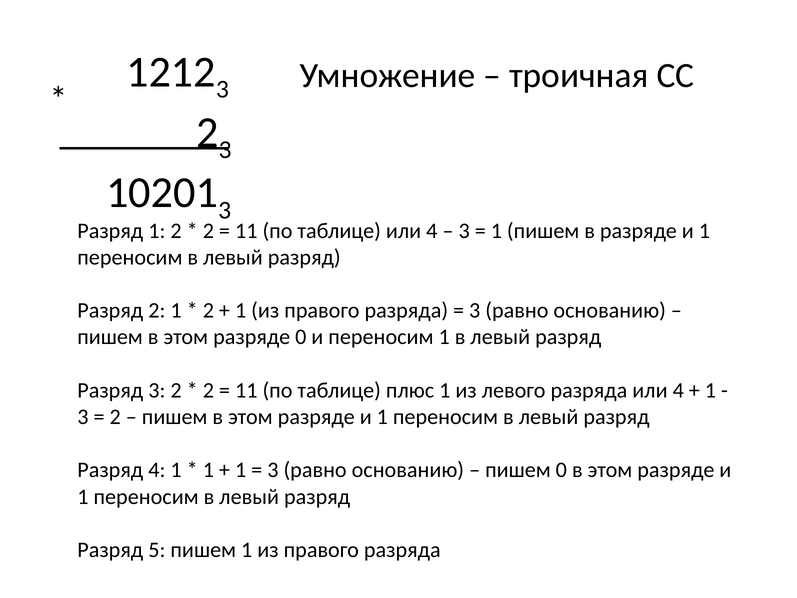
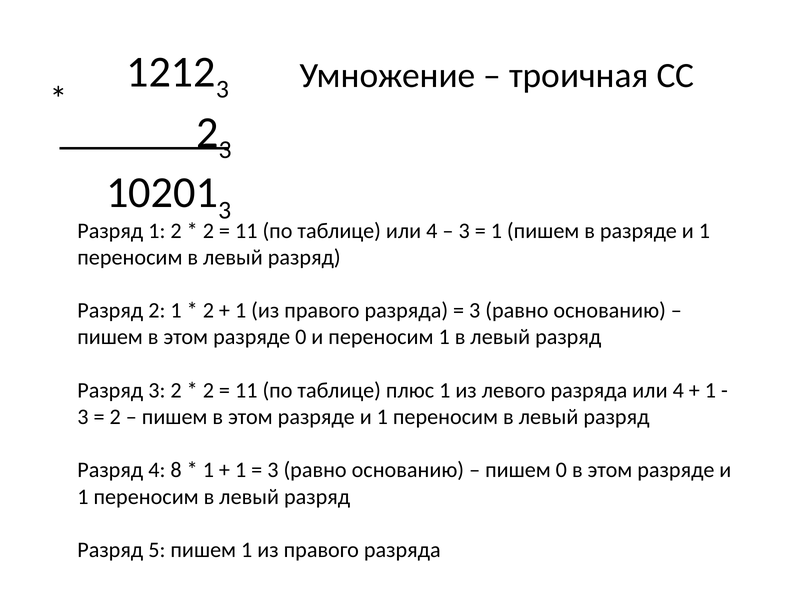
4 1: 1 -> 8 (176, 470)
